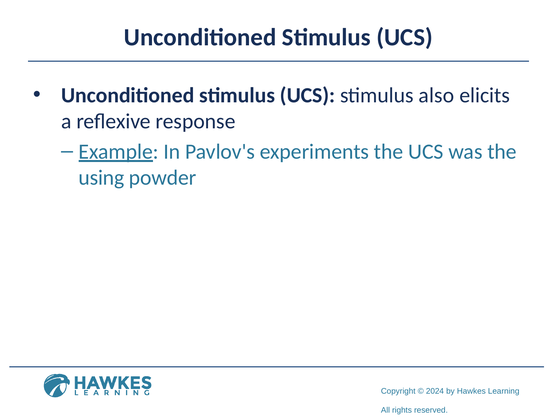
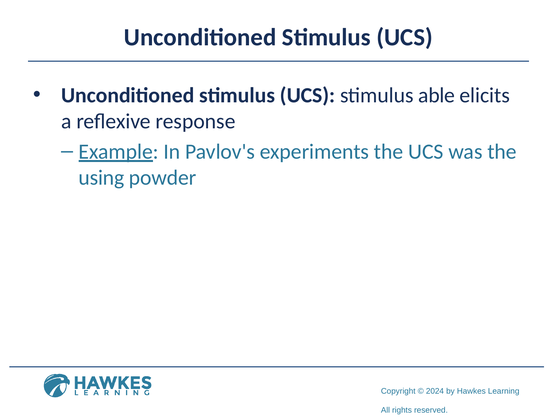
also: also -> able (437, 95)
